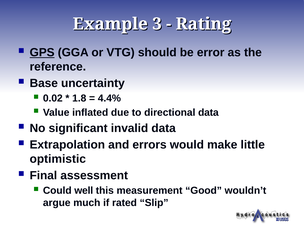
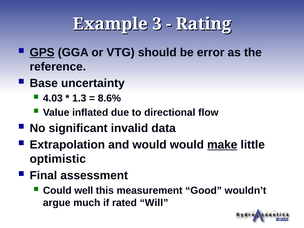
0.02: 0.02 -> 4.03 (53, 98)
1.8: 1.8 -> 1.3 (79, 98)
4.4%: 4.4% -> 8.6% (109, 98)
directional data: data -> flow (208, 113)
and errors: errors -> would (150, 145)
make underline: none -> present (222, 145)
Slip: Slip -> Will (154, 203)
